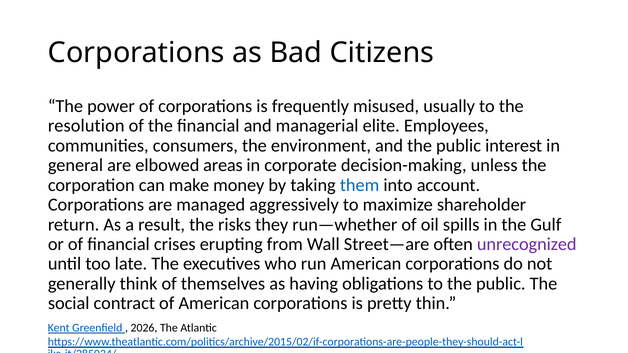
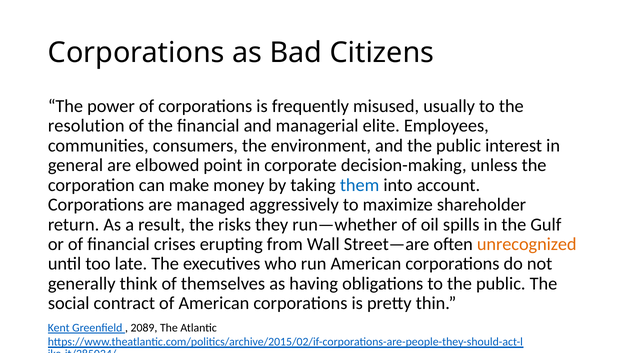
areas: areas -> point (223, 165)
unrecognized colour: purple -> orange (527, 244)
2026: 2026 -> 2089 (144, 328)
